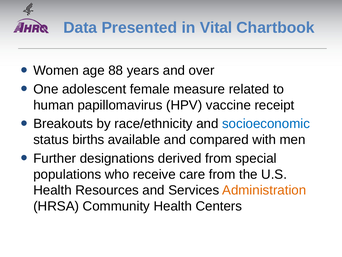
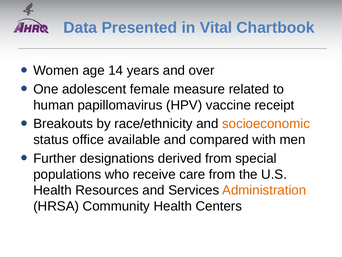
88: 88 -> 14 (116, 70)
socioeconomic colour: blue -> orange (266, 124)
births: births -> office (88, 139)
